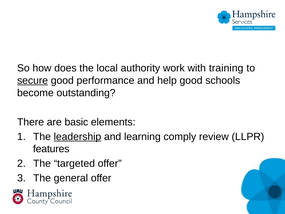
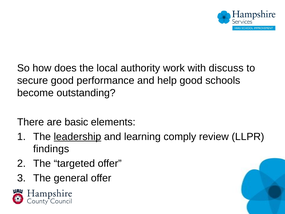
training: training -> discuss (226, 68)
secure underline: present -> none (33, 80)
features: features -> findings (51, 149)
